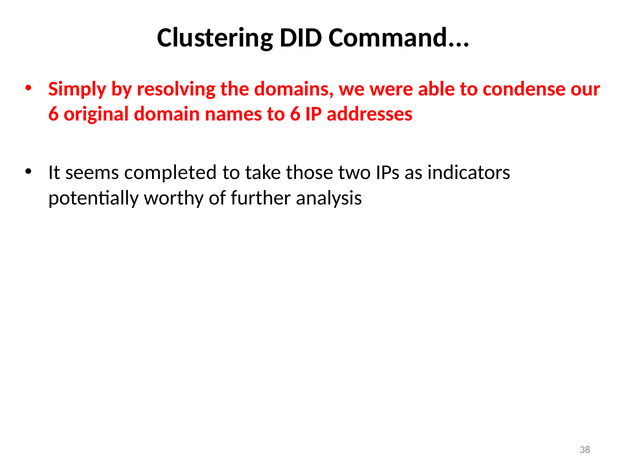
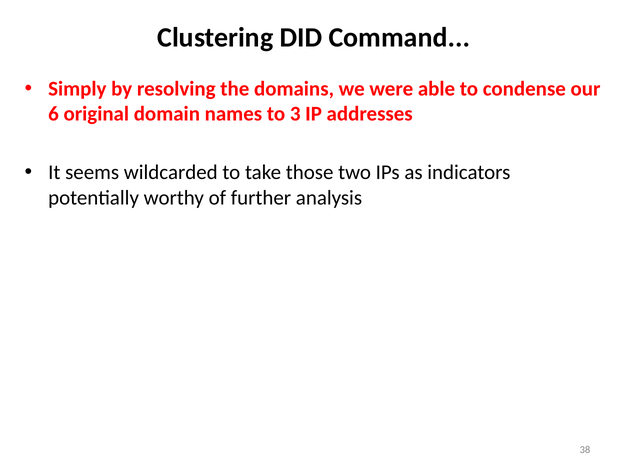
to 6: 6 -> 3 (295, 114)
completed: completed -> wildcarded (171, 172)
